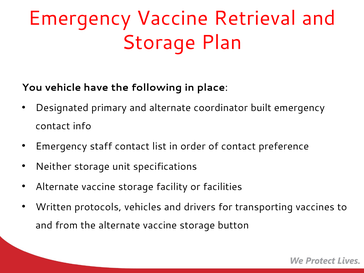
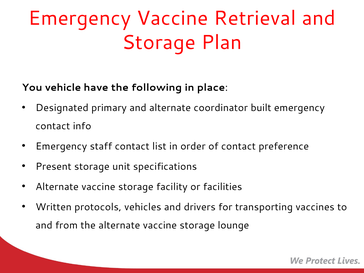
Neither: Neither -> Present (53, 166)
button: button -> lounge (233, 225)
